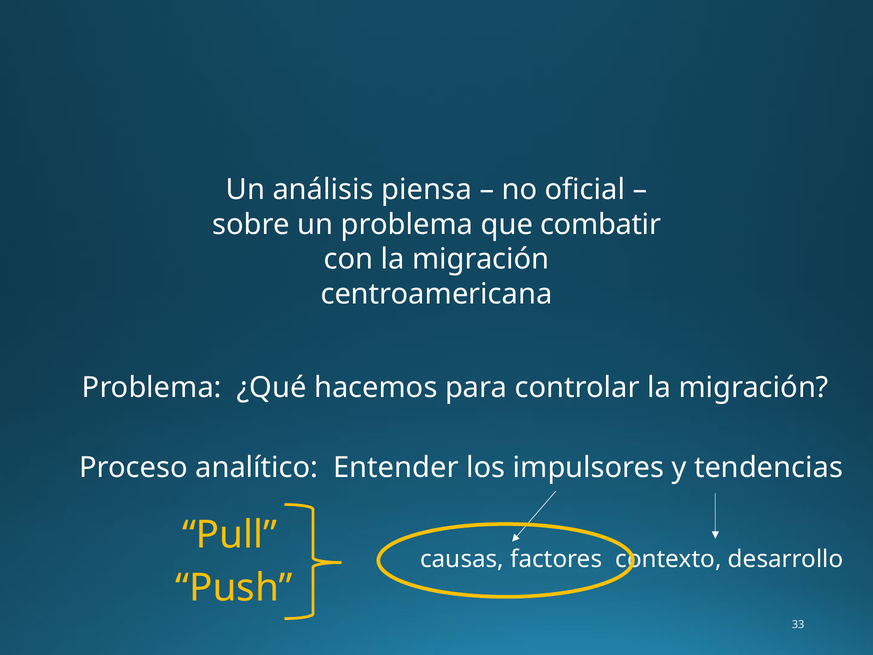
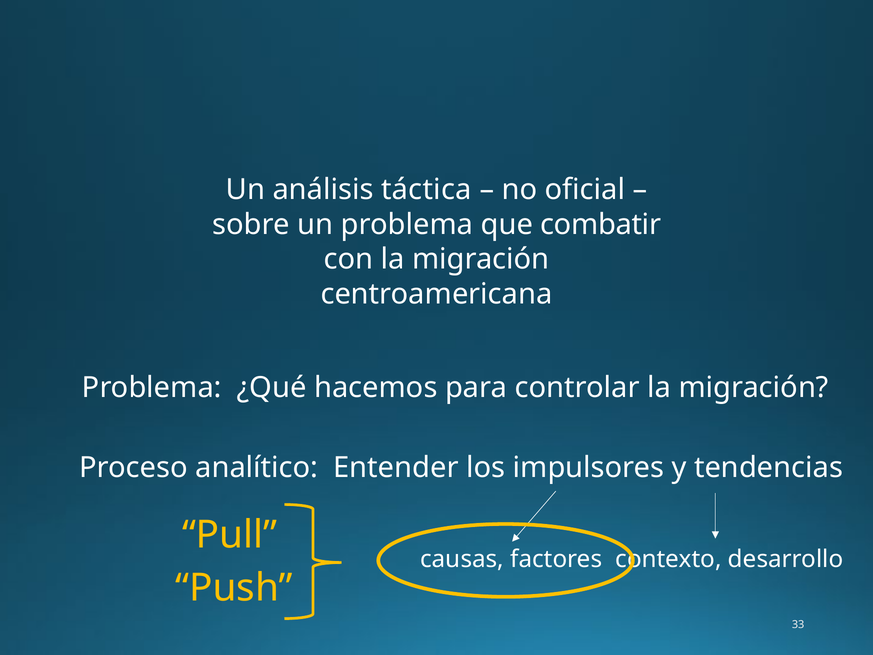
piensa: piensa -> táctica (426, 189)
